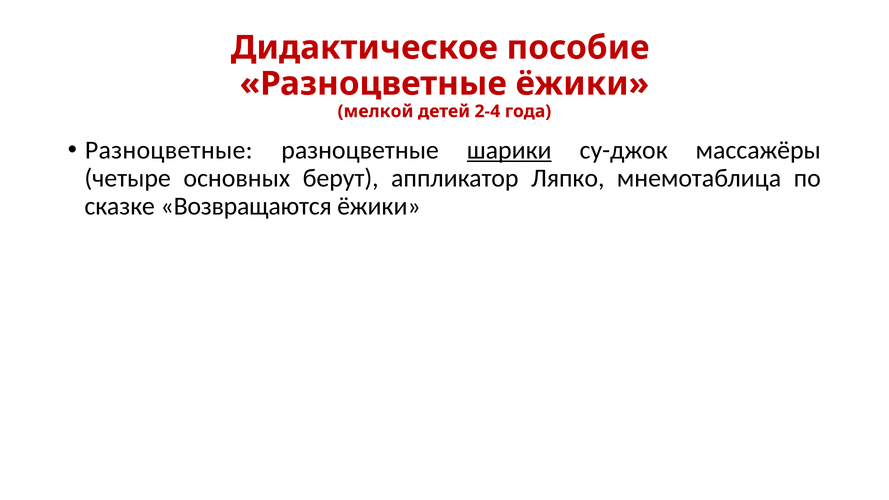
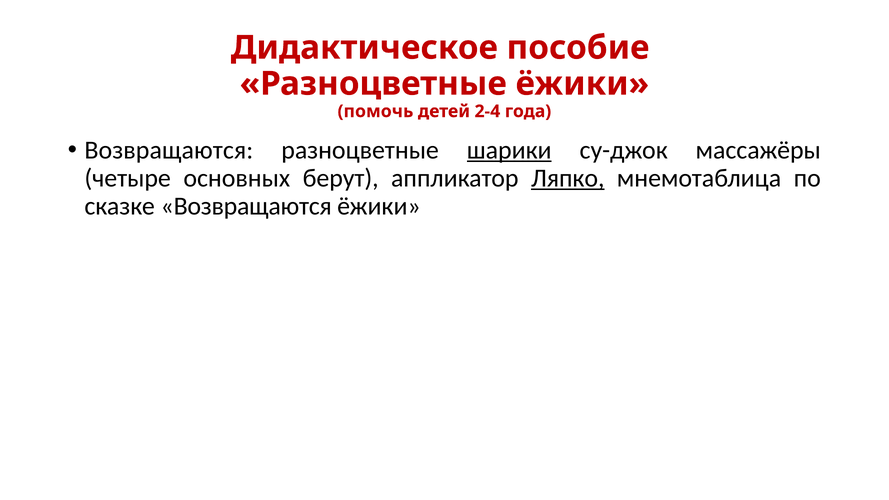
мелкой: мелкой -> помочь (375, 111)
Разноцветные: Разноцветные -> Возвращаются (169, 150)
Ляпко underline: none -> present (568, 178)
